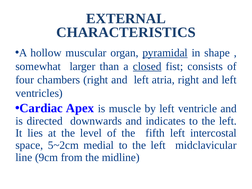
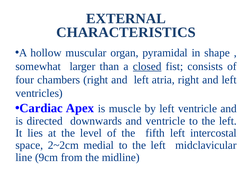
pyramidal underline: present -> none (165, 53)
and indicates: indicates -> ventricle (165, 121)
5~2cm: 5~2cm -> 2~2cm (63, 145)
